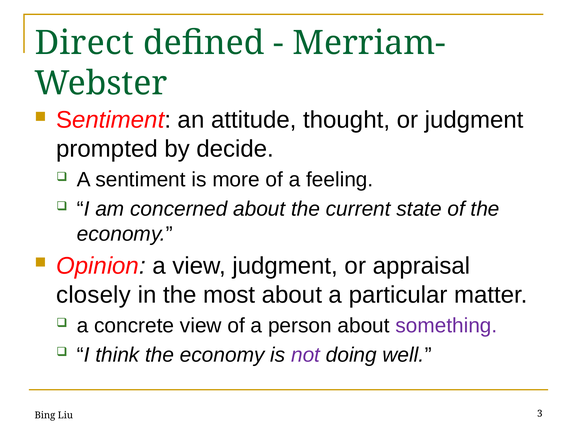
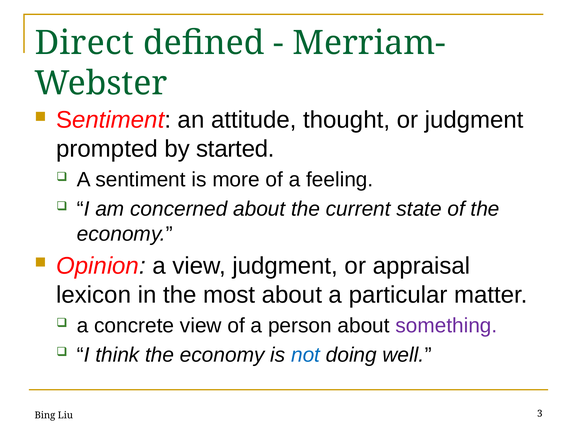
decide: decide -> started (235, 149)
closely: closely -> lexicon (94, 295)
not colour: purple -> blue (306, 355)
